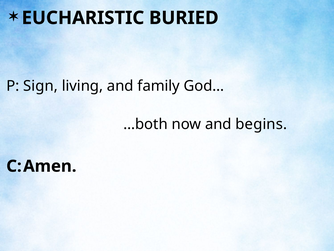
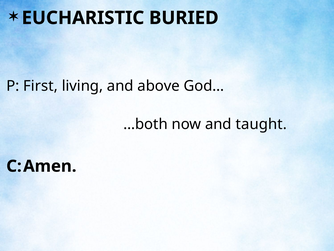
Sign: Sign -> First (40, 86)
family: family -> above (159, 86)
begins: begins -> taught (261, 124)
